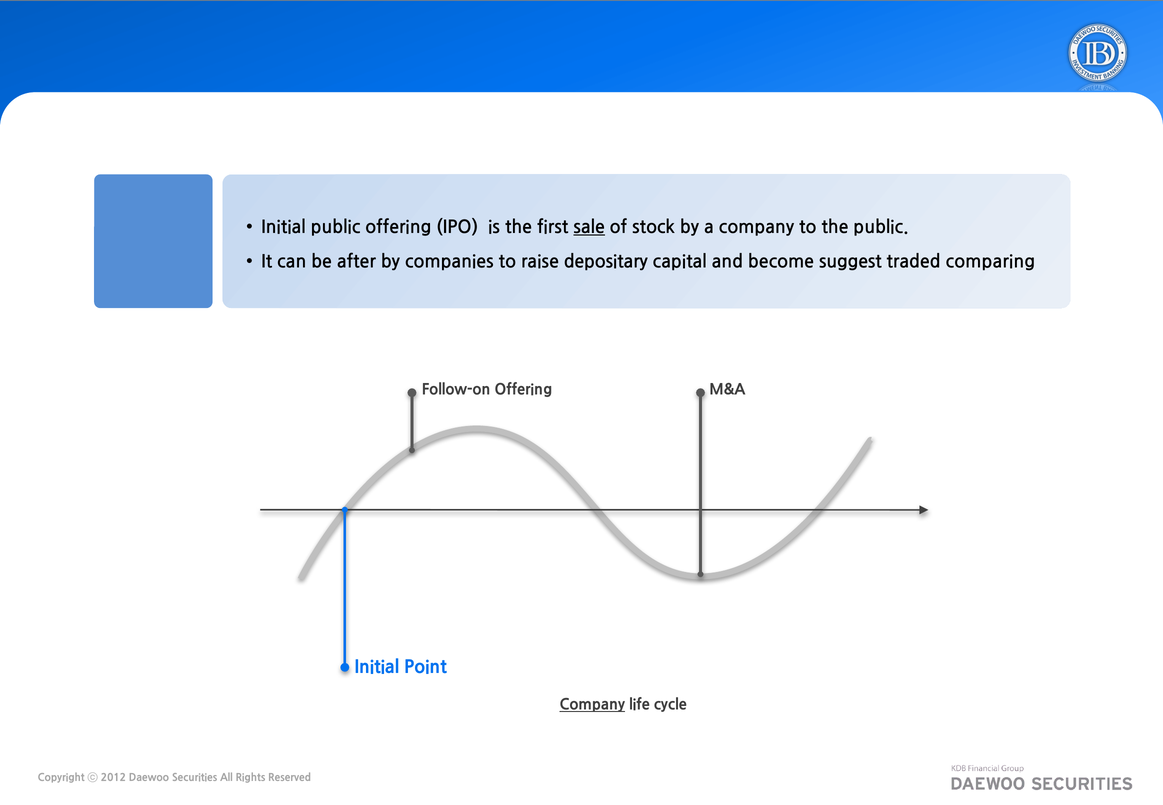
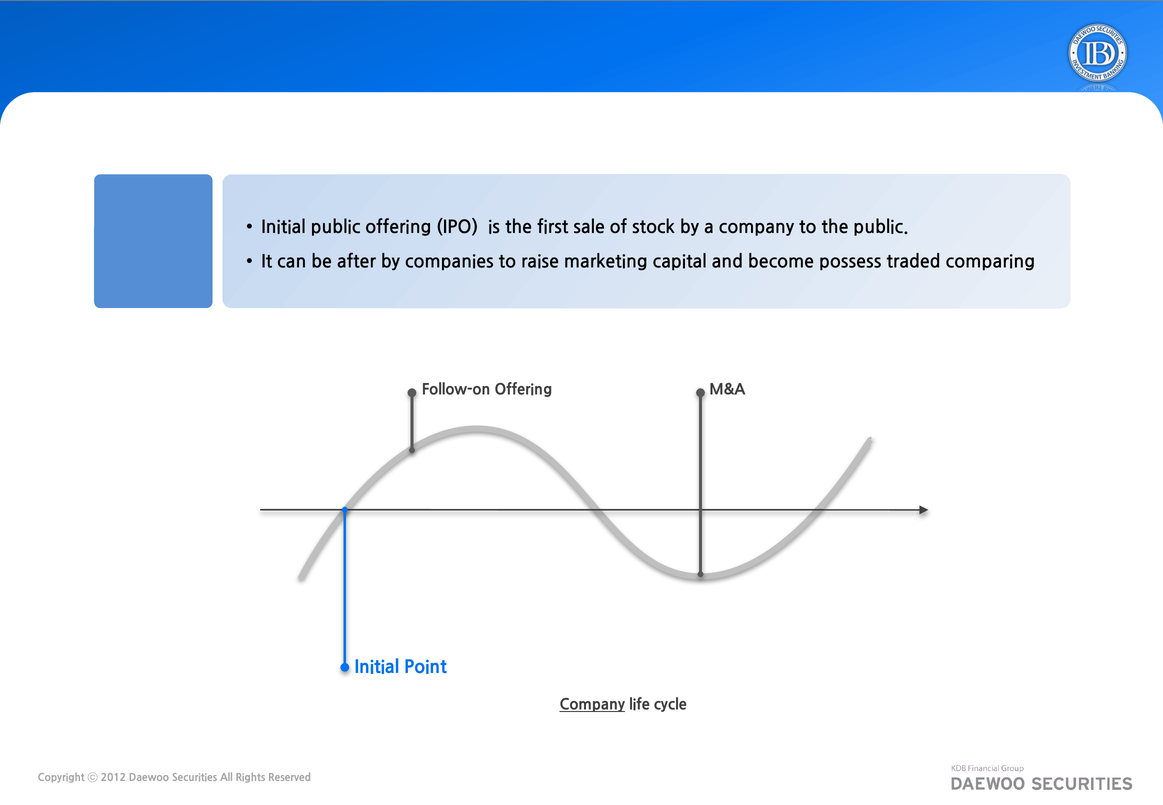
sale underline: present -> none (589, 227)
depositary: depositary -> marketing (606, 262)
suggest: suggest -> possess (850, 262)
